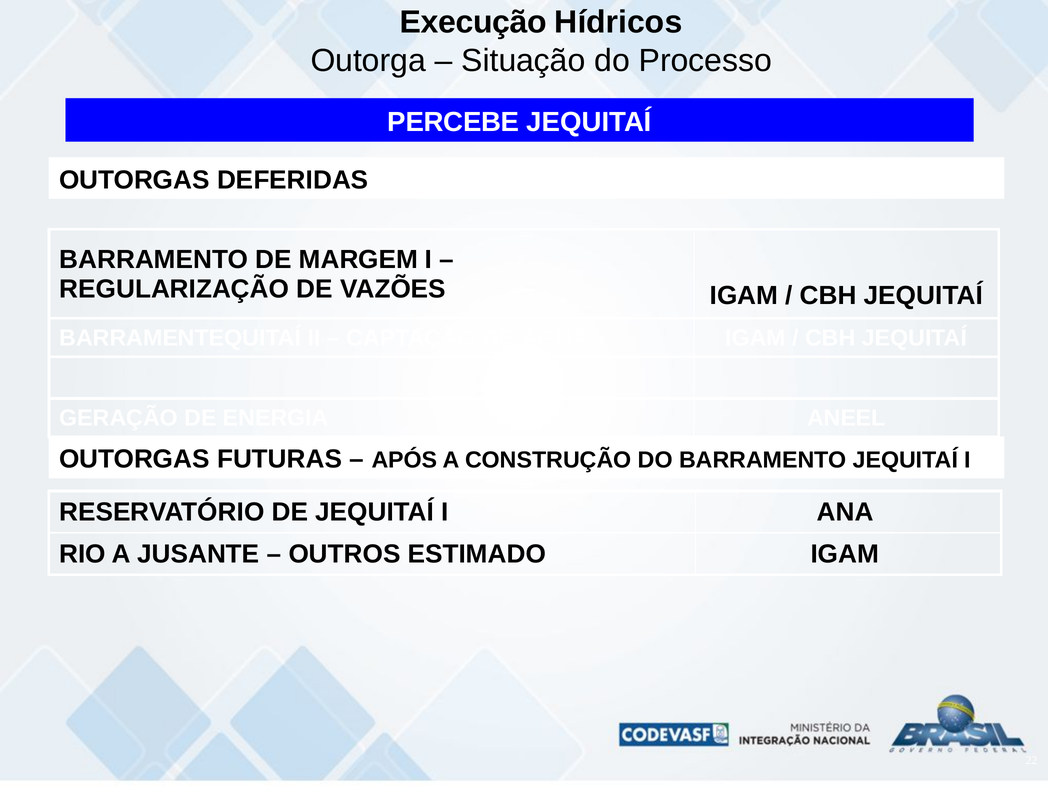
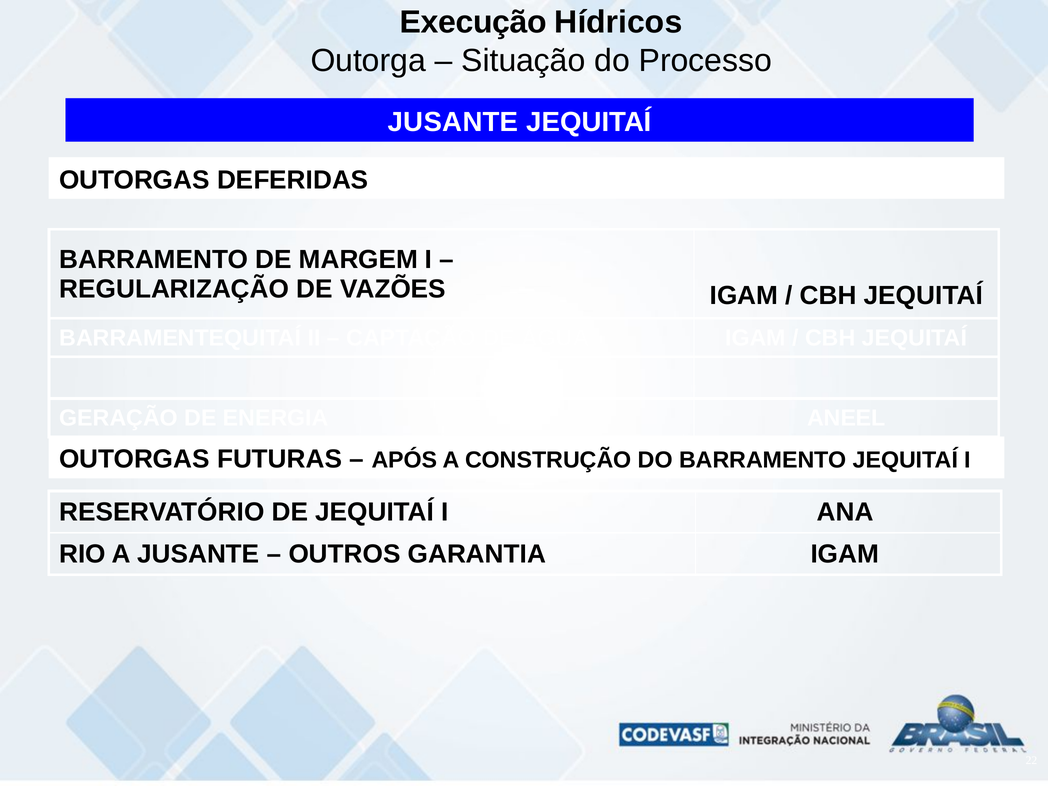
PERCEBE: PERCEBE -> JUSANTE (453, 122)
ESTIMADO: ESTIMADO -> GARANTIA (477, 554)
